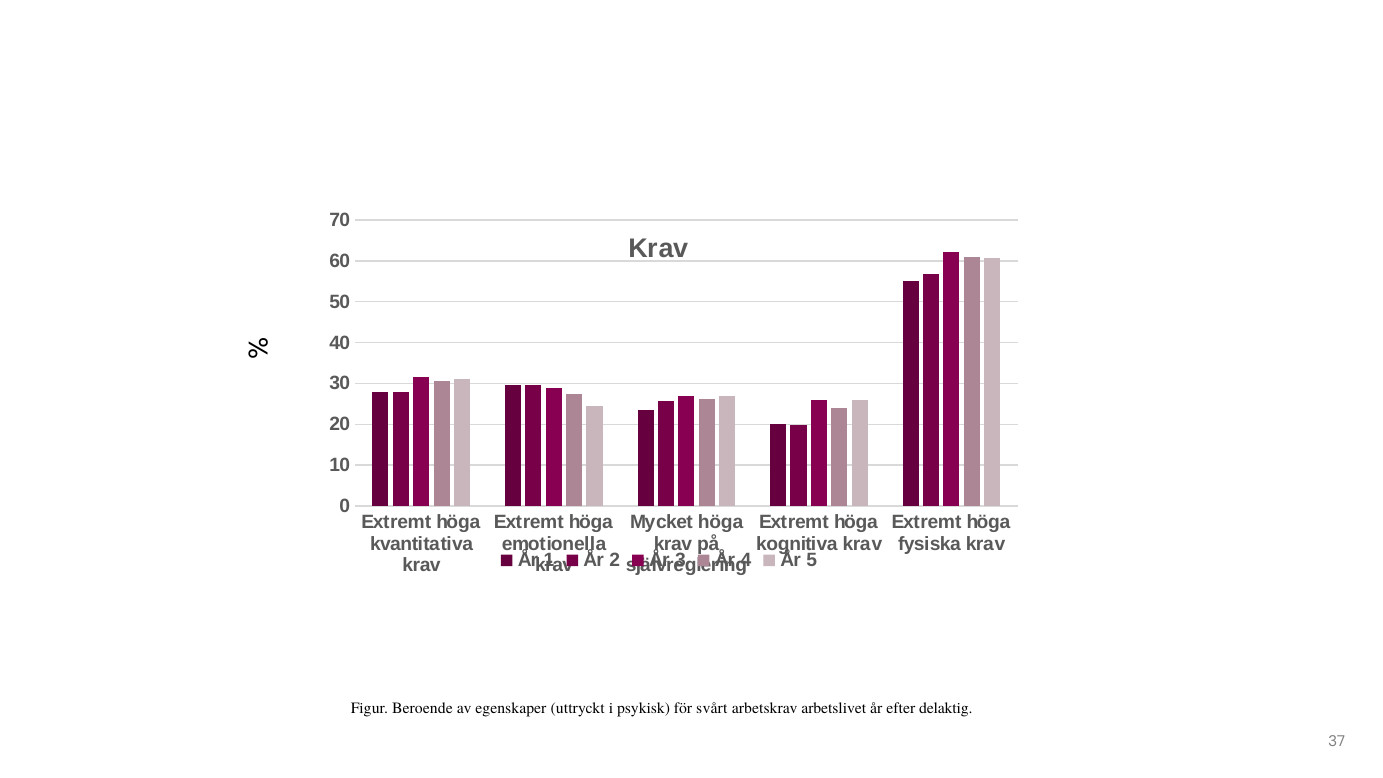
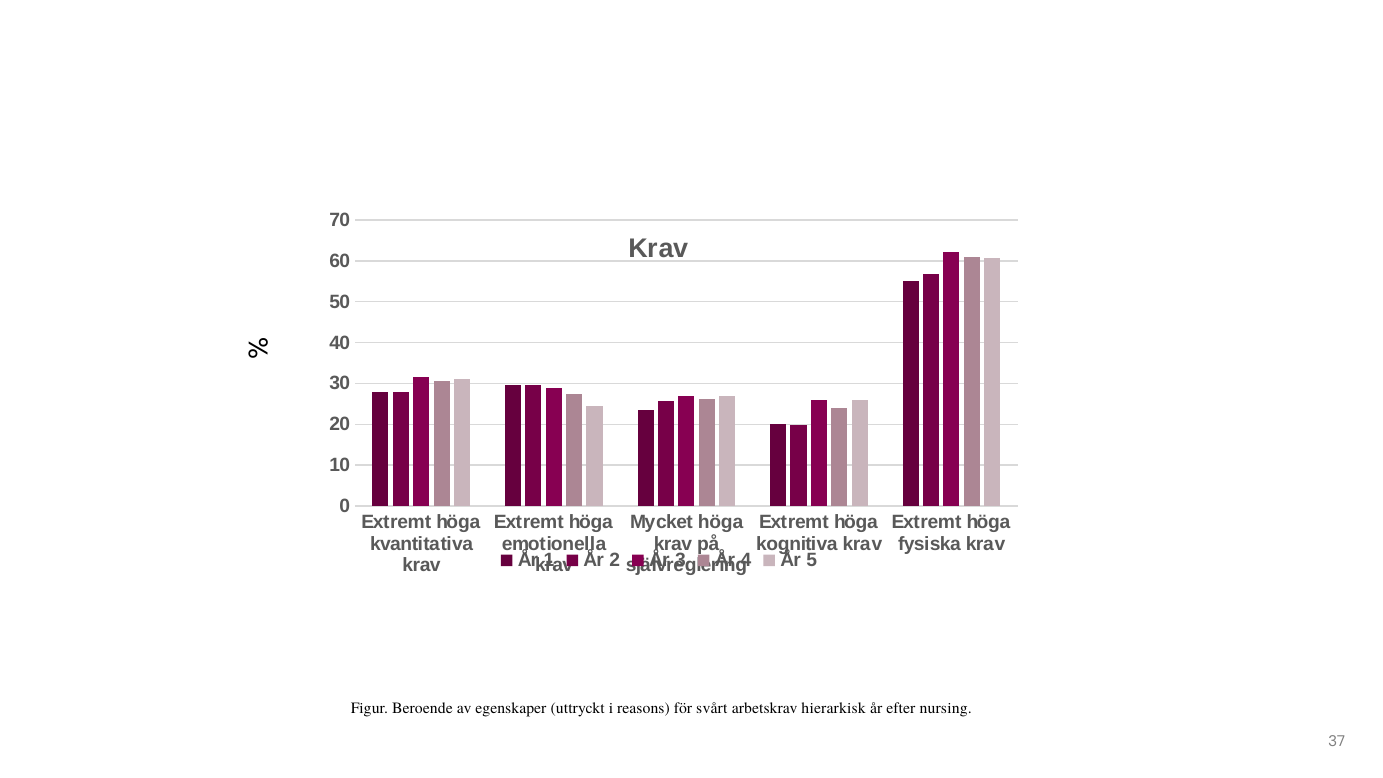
psykisk: psykisk -> reasons (644, 709)
arbetslivet: arbetslivet -> hierarkisk (834, 709)
delaktig: delaktig -> nursing (946, 709)
